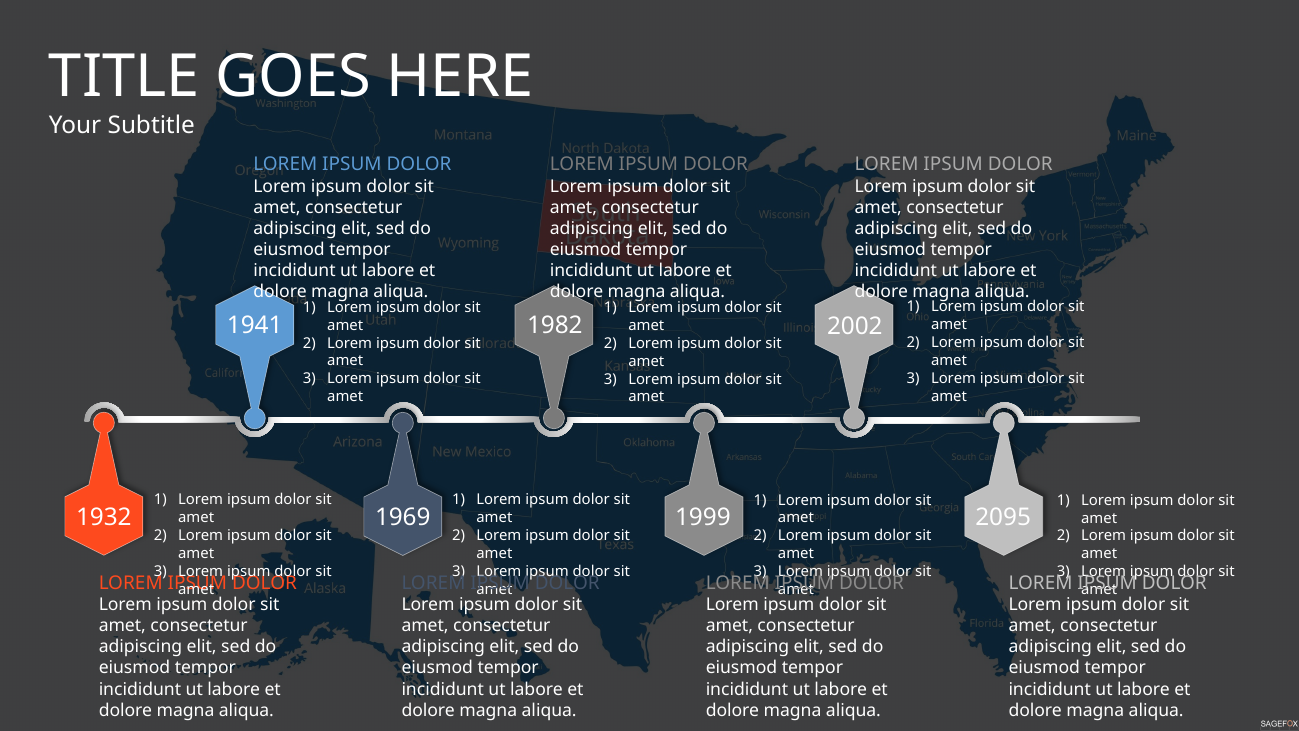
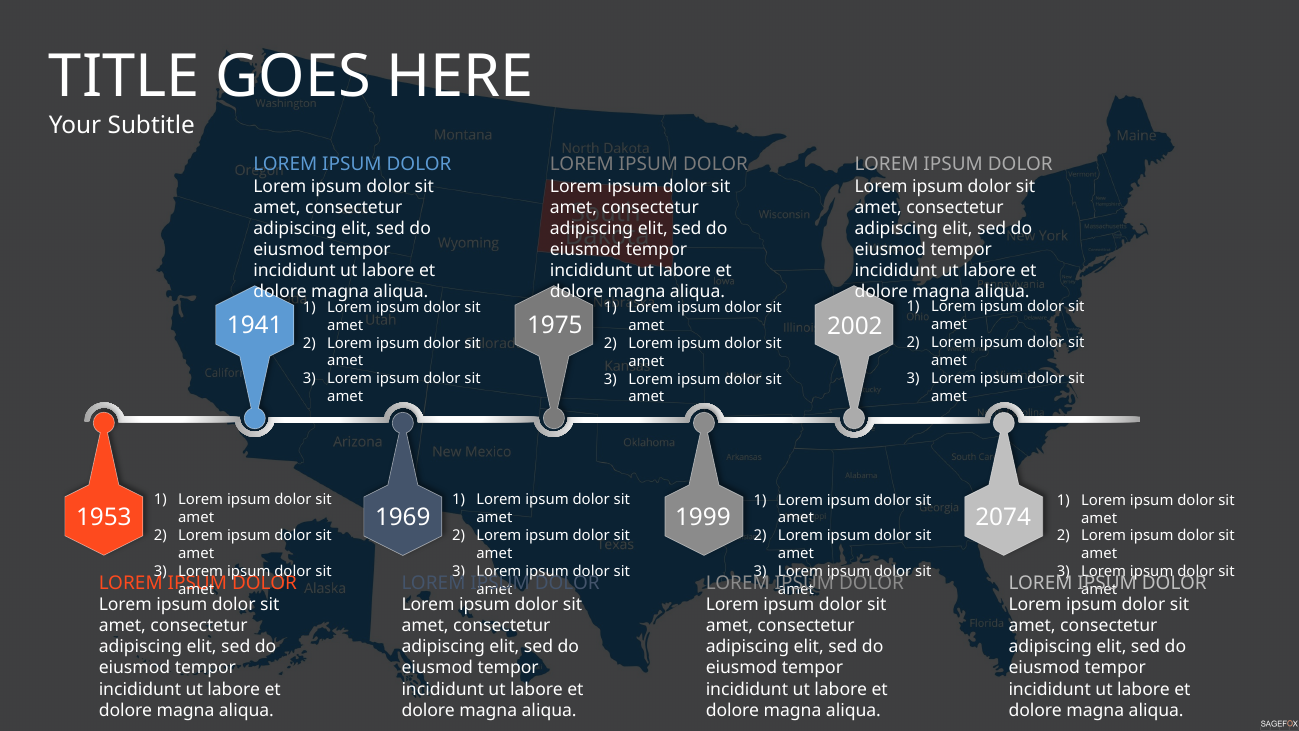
1982: 1982 -> 1975 (555, 325)
1932: 1932 -> 1953 (104, 517)
2095: 2095 -> 2074 (1003, 517)
